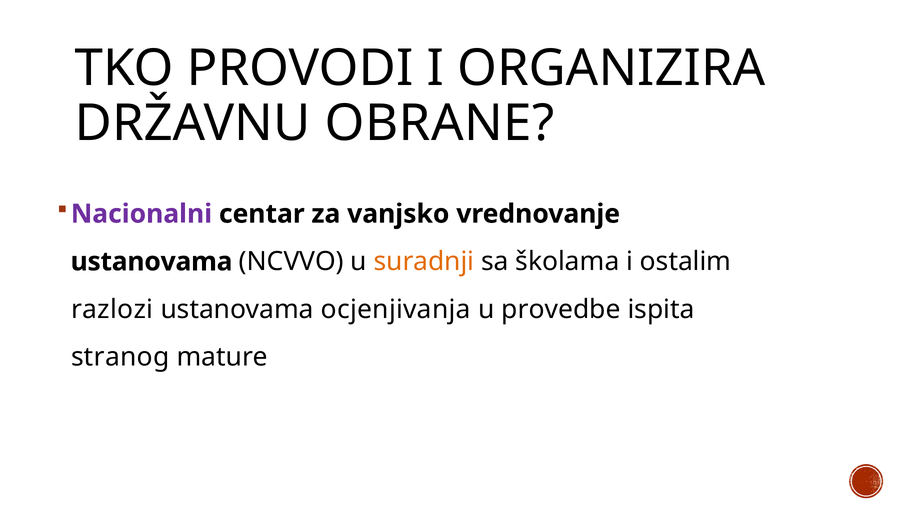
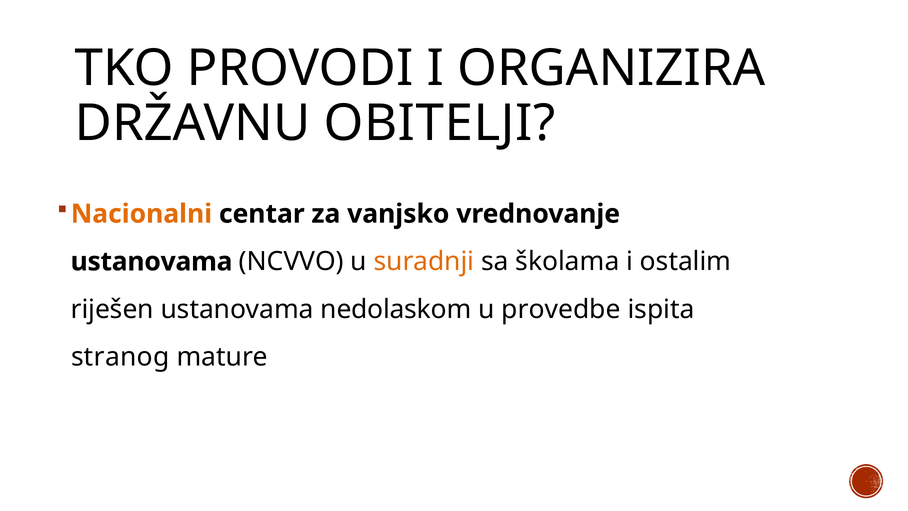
OBRANE: OBRANE -> OBITELJI (440, 123)
Nacionalni colour: purple -> orange (141, 214)
razlozi: razlozi -> riješen (112, 309)
ocjenjivanja: ocjenjivanja -> nedolaskom (396, 309)
